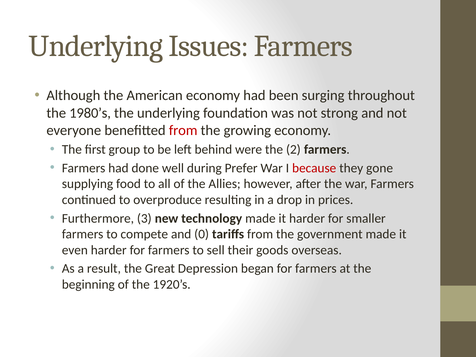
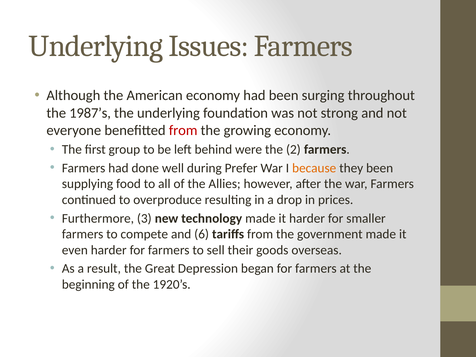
1980’s: 1980’s -> 1987’s (90, 113)
because colour: red -> orange (314, 168)
they gone: gone -> been (380, 168)
0: 0 -> 6 (202, 234)
